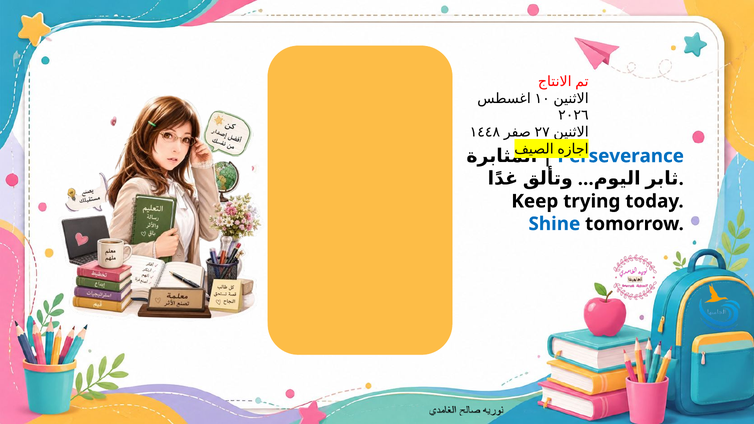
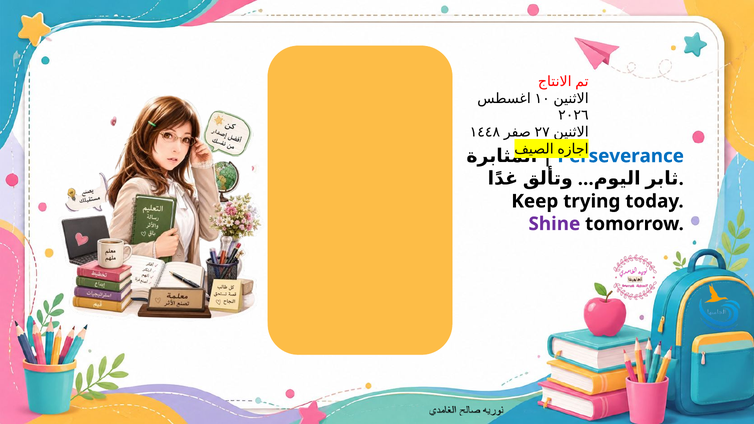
Shine colour: blue -> purple (554, 224)
